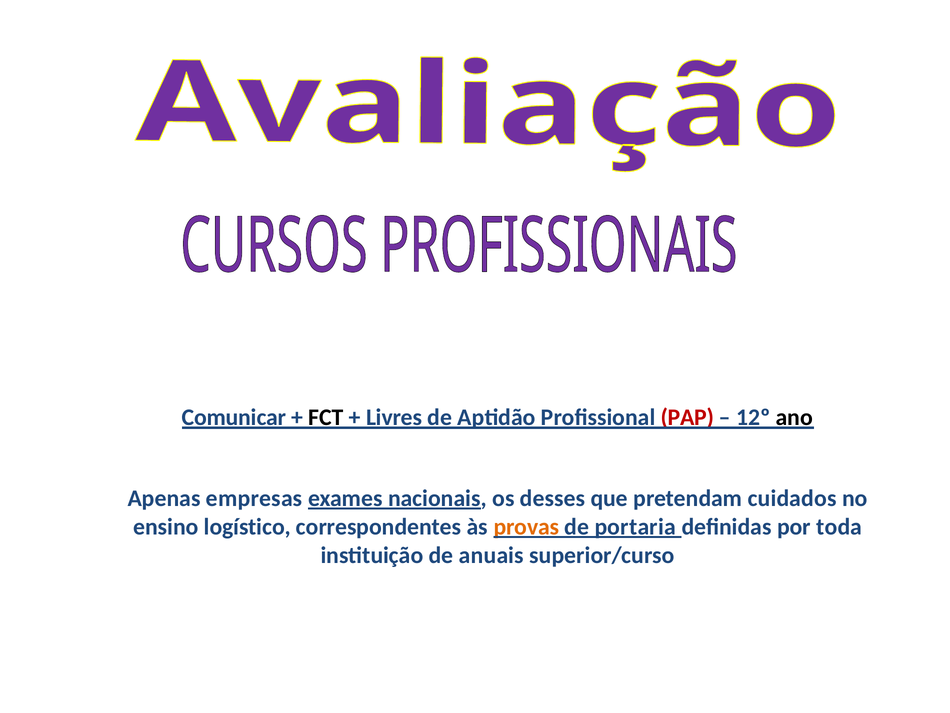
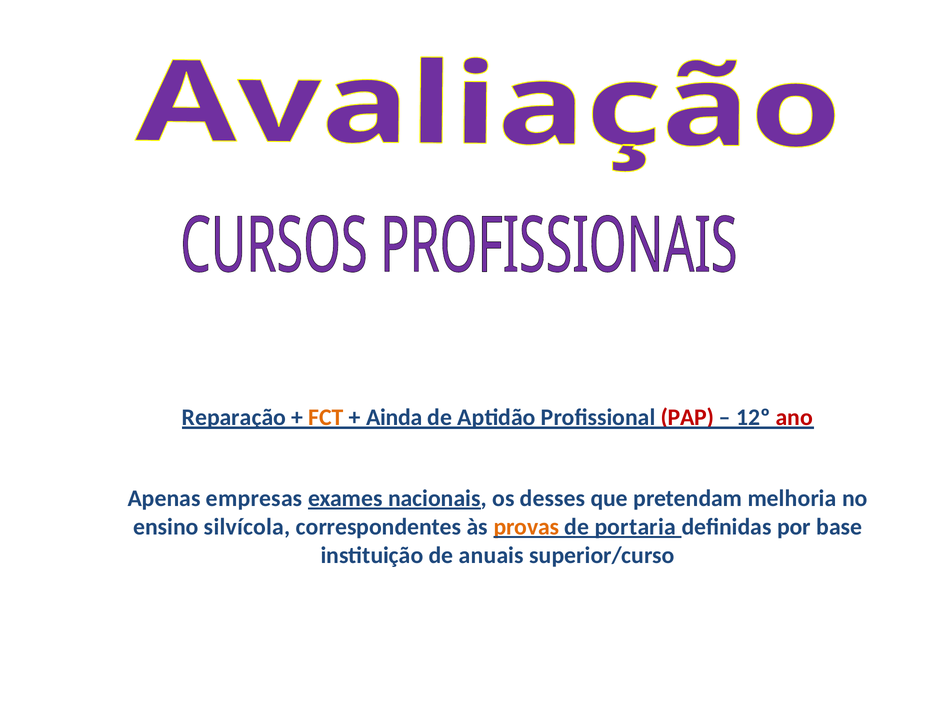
Comunicar: Comunicar -> Reparação (234, 417)
FCT colour: black -> orange (326, 417)
Livres: Livres -> Ainda (394, 417)
ano colour: black -> red (794, 417)
cuidados: cuidados -> melhoria (792, 498)
logístico: logístico -> silvícola (247, 526)
toda: toda -> base (839, 526)
